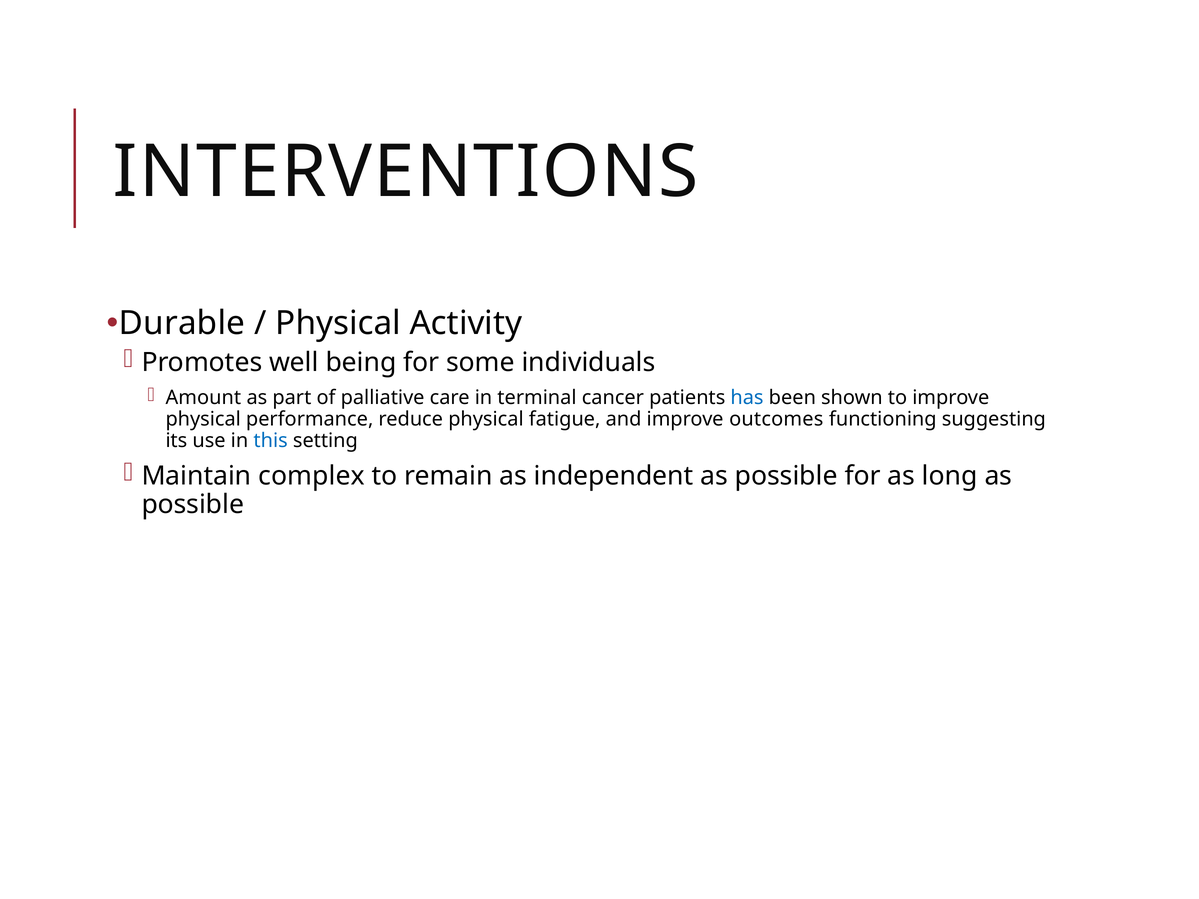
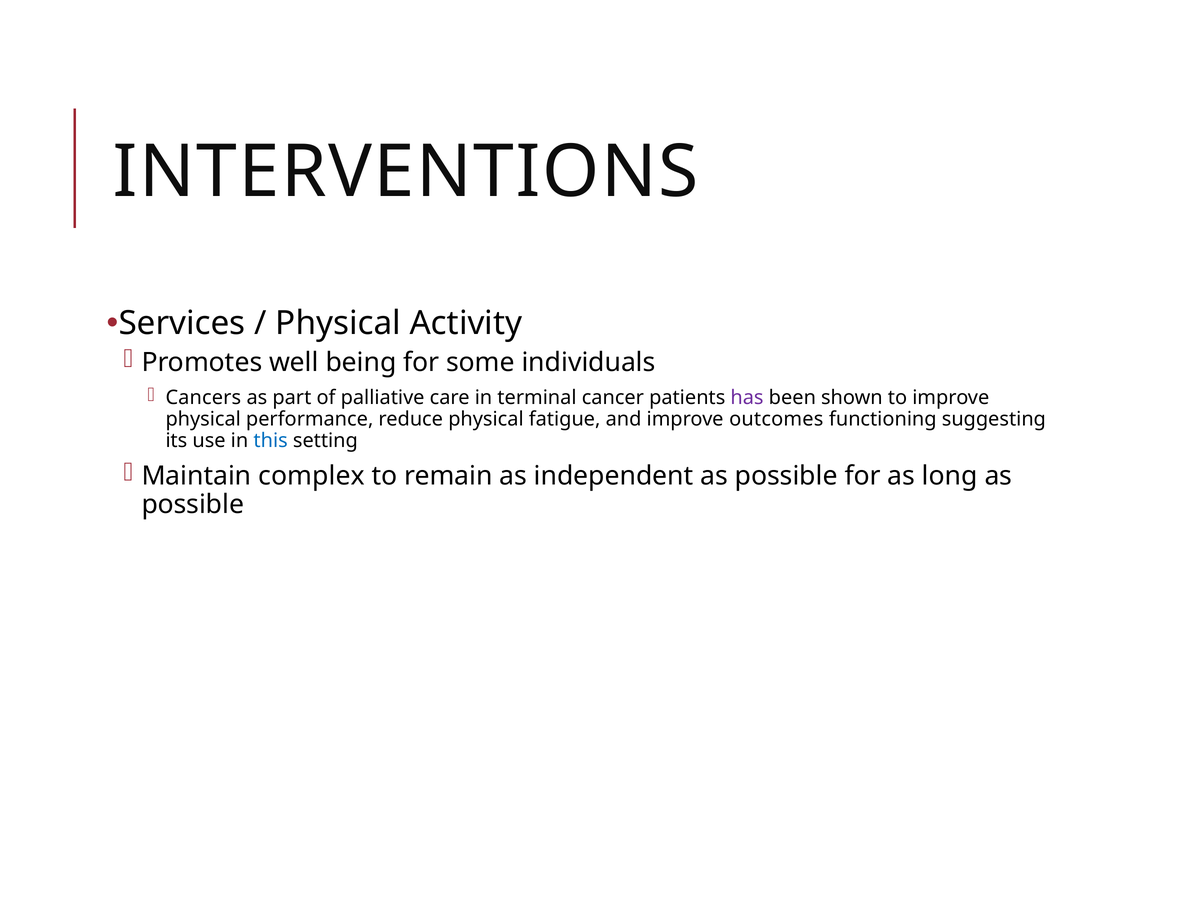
Durable: Durable -> Services (182, 324)
Amount: Amount -> Cancers (203, 398)
has colour: blue -> purple (747, 398)
